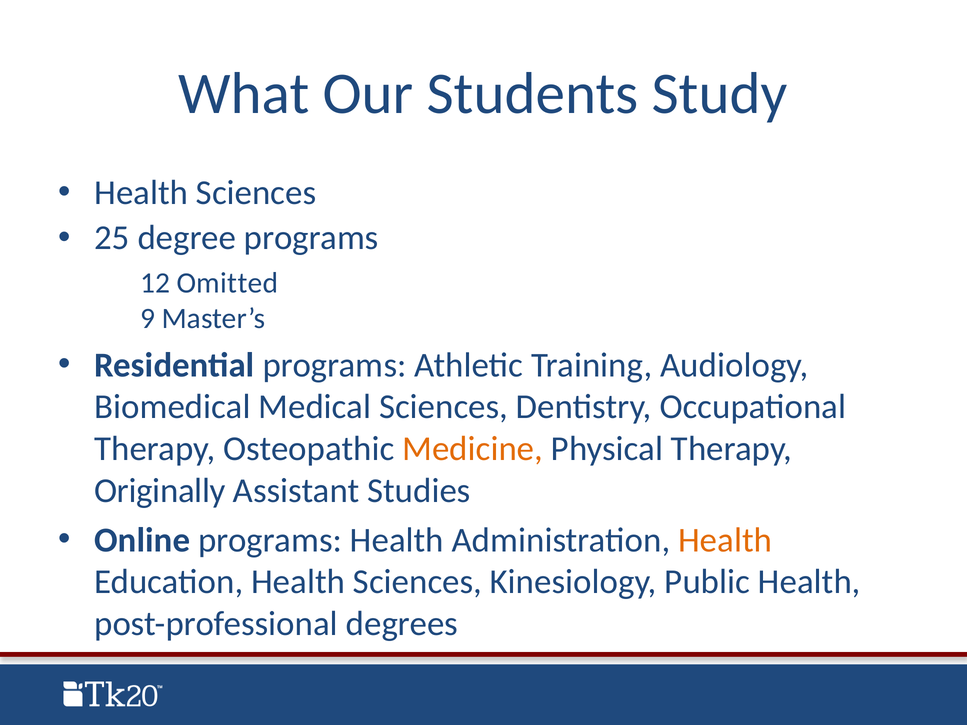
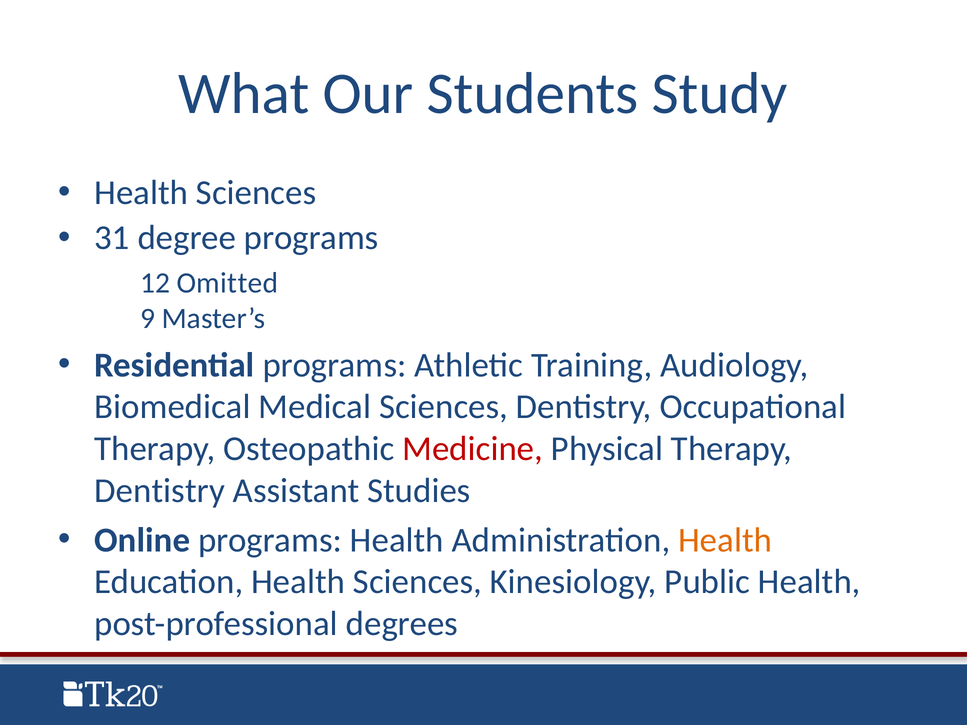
25: 25 -> 31 (112, 238)
Medicine colour: orange -> red (473, 449)
Originally: Originally -> Dentistry (160, 491)
